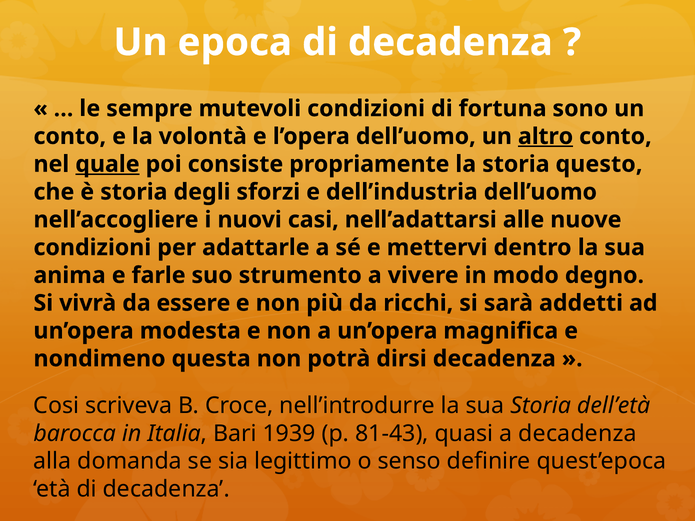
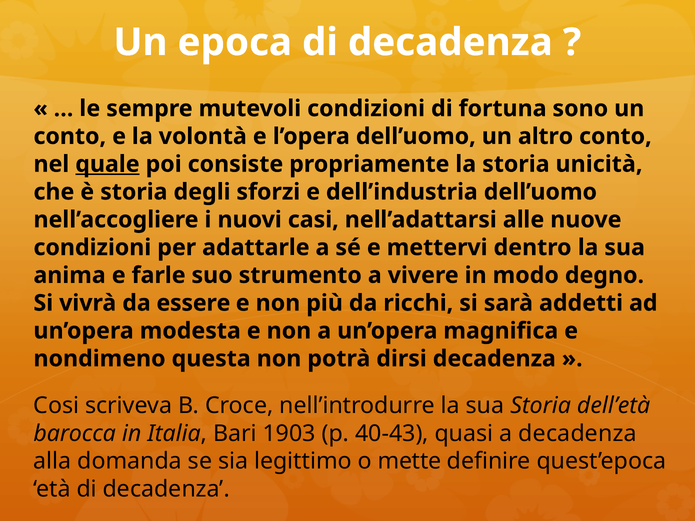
altro underline: present -> none (546, 136)
questo: questo -> unicità (599, 164)
1939: 1939 -> 1903 (289, 434)
81-43: 81-43 -> 40-43 (392, 434)
senso: senso -> mette (409, 462)
